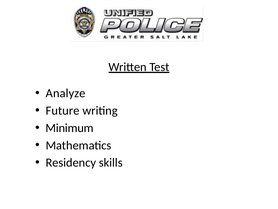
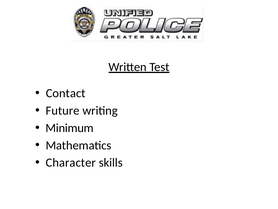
Analyze: Analyze -> Contact (66, 93)
Residency: Residency -> Character (71, 162)
